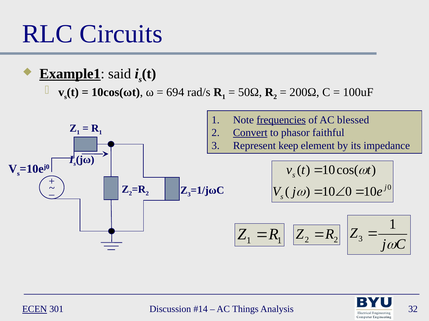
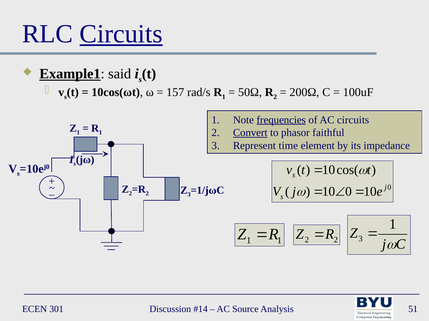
Circuits underline: none -> present (121, 34)
694: 694 -> 157 (175, 92)
AC blessed: blessed -> circuits (353, 120)
keep: keep -> time (288, 146)
ECEN underline: present -> none (35, 310)
Things: Things -> Source (245, 310)
32: 32 -> 51 (413, 310)
